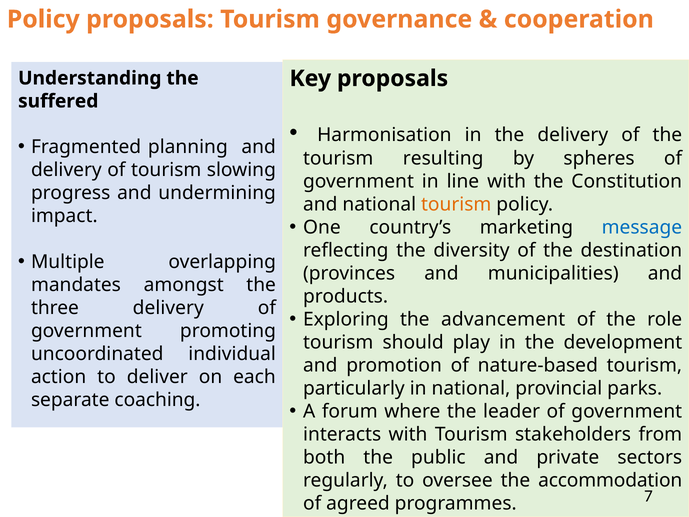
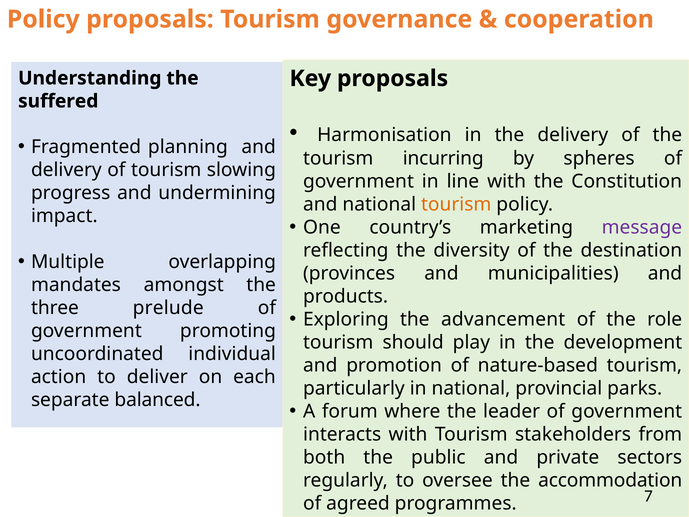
resulting: resulting -> incurring (443, 159)
message colour: blue -> purple (642, 227)
three delivery: delivery -> prelude (168, 308)
coaching: coaching -> balanced (158, 400)
